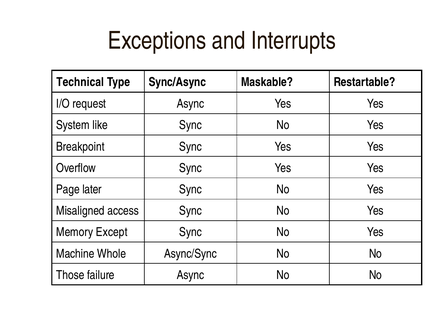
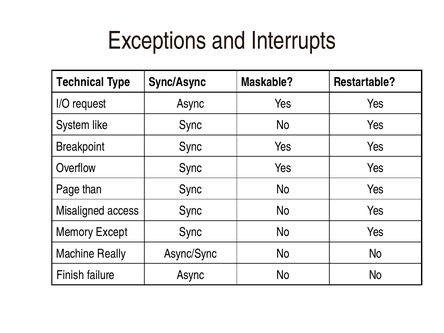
later: later -> than (92, 189)
Whole: Whole -> Really (112, 254)
Those: Those -> Finish (70, 275)
